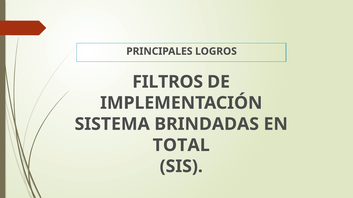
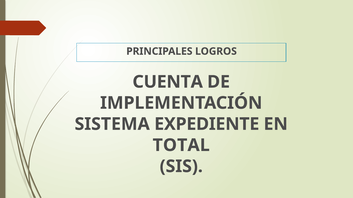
FILTROS: FILTROS -> CUENTA (168, 82)
BRINDADAS: BRINDADAS -> EXPEDIENTE (207, 124)
